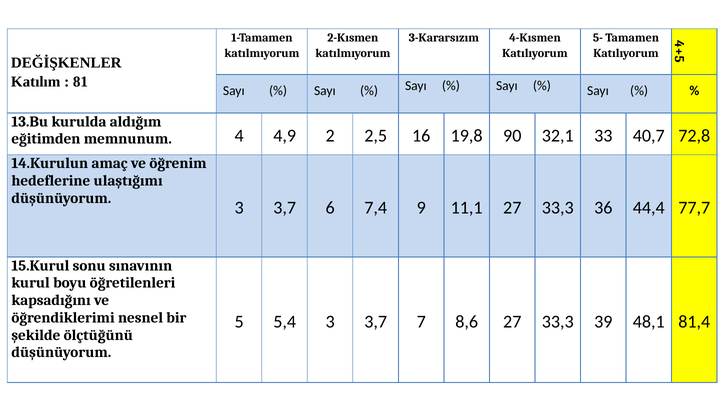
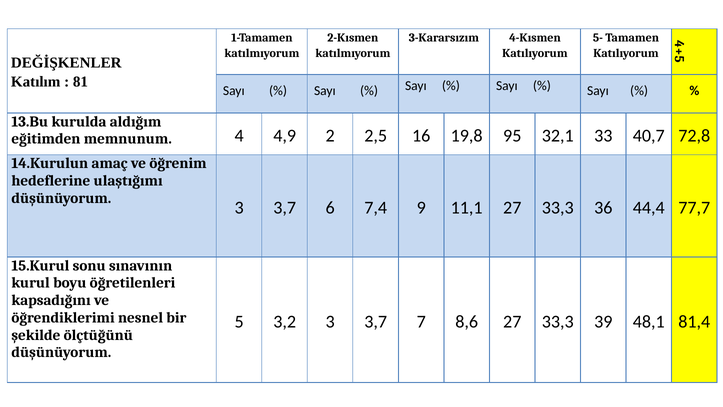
90: 90 -> 95 (512, 136)
5,4: 5,4 -> 3,2 (285, 321)
